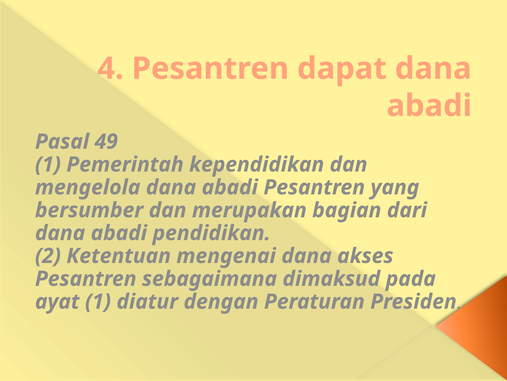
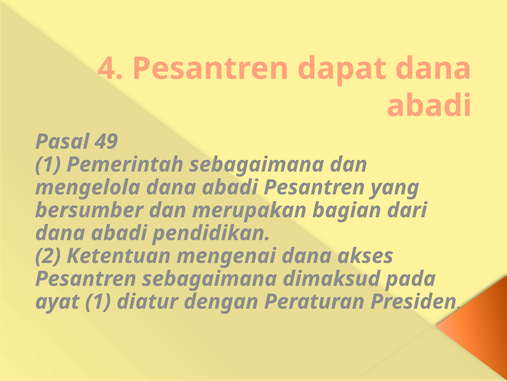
Pemerintah kependidikan: kependidikan -> sebagaimana (257, 164)
